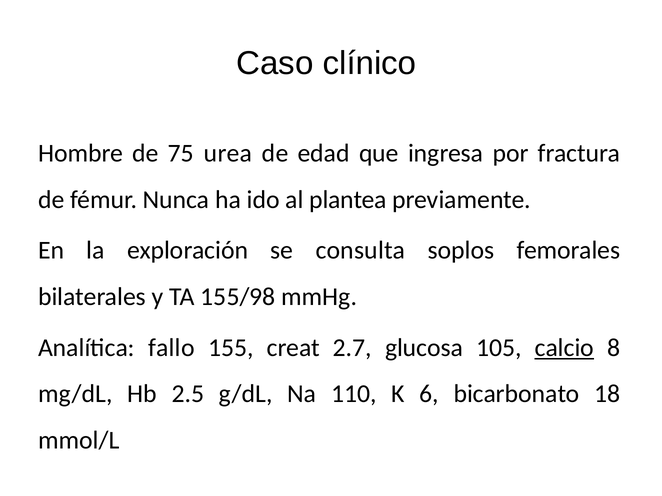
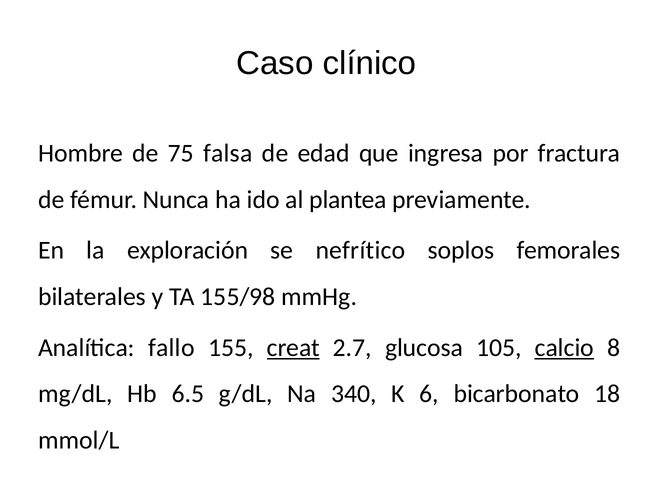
urea: urea -> falsa (228, 154)
consulta: consulta -> nefrítico (360, 251)
creat underline: none -> present (293, 348)
2.5: 2.5 -> 6.5 (188, 394)
110: 110 -> 340 (354, 394)
